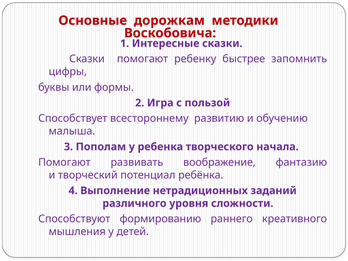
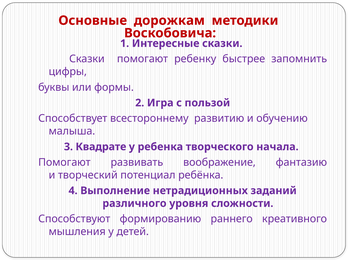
Пополам: Пополам -> Квадрате (101, 147)
